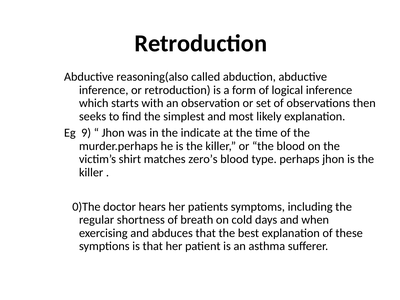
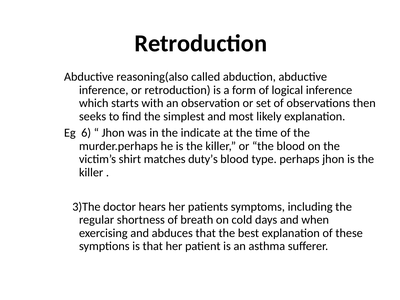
9: 9 -> 6 (86, 133)
zero’s: zero’s -> duty’s (203, 159)
0)The: 0)The -> 3)The (86, 207)
